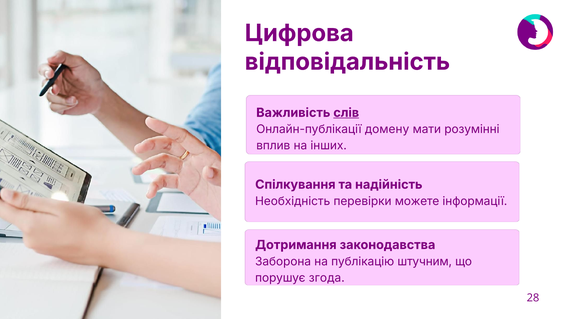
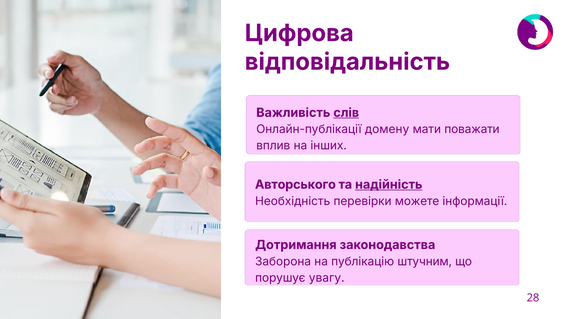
розумінні: розумінні -> поважати (472, 129)
Спілкування: Спілкування -> Авторського (295, 185)
надійність underline: none -> present (389, 185)
згода: згода -> увагу (327, 278)
